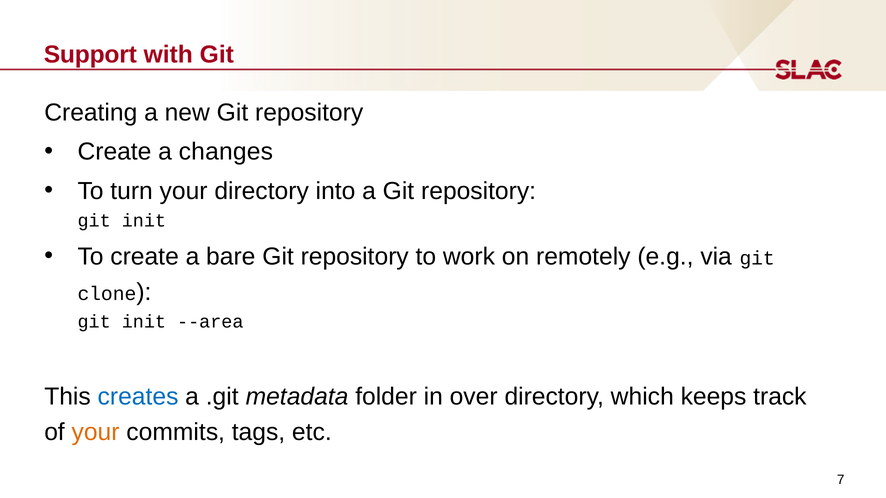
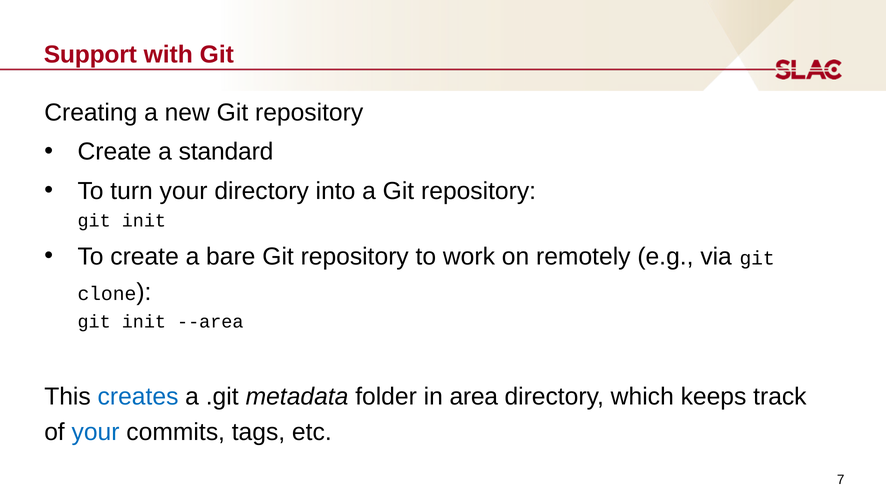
changes: changes -> standard (226, 152)
over: over -> area (474, 397)
your colour: orange -> blue (96, 433)
